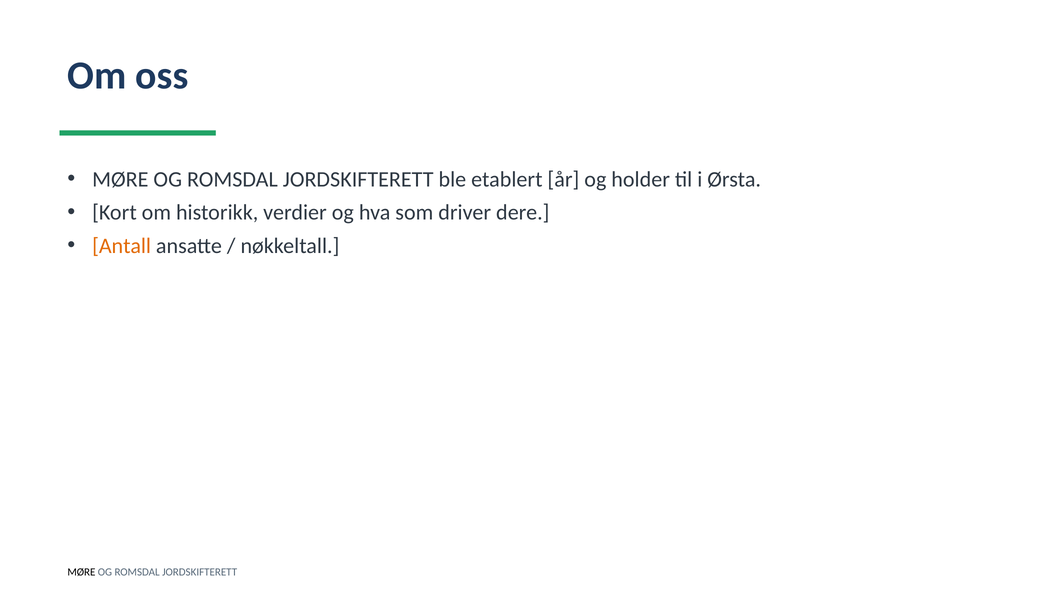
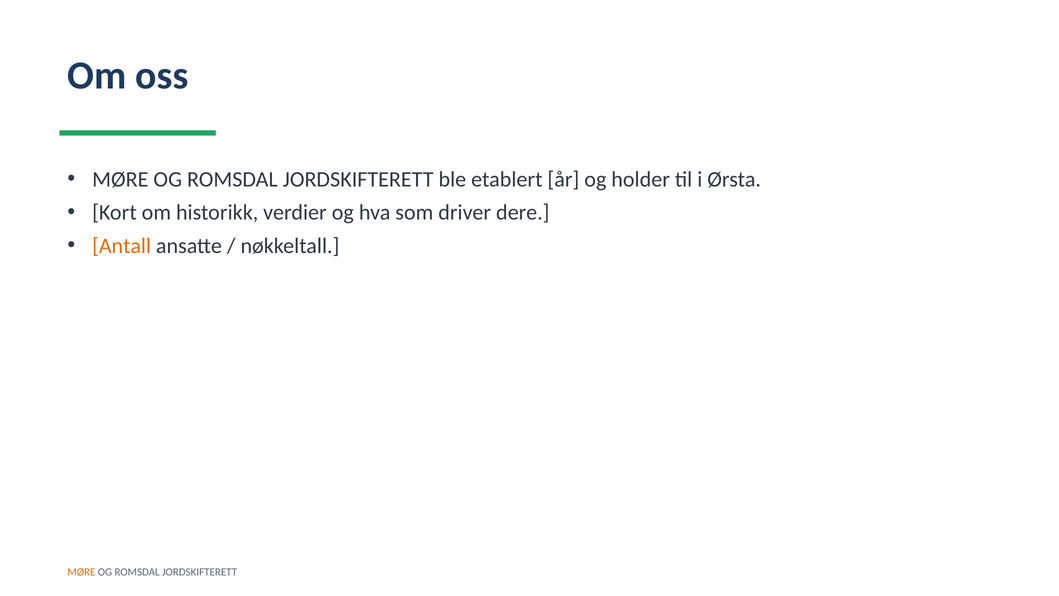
MØRE colour: black -> orange (81, 572)
